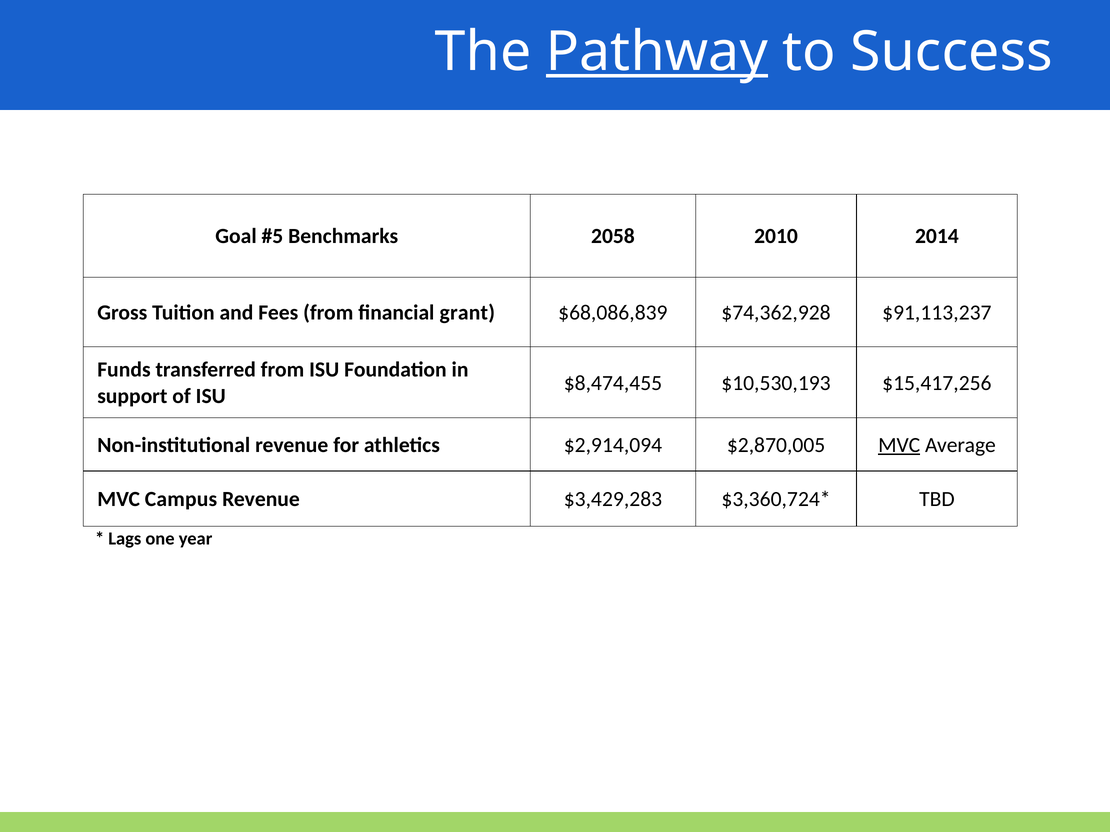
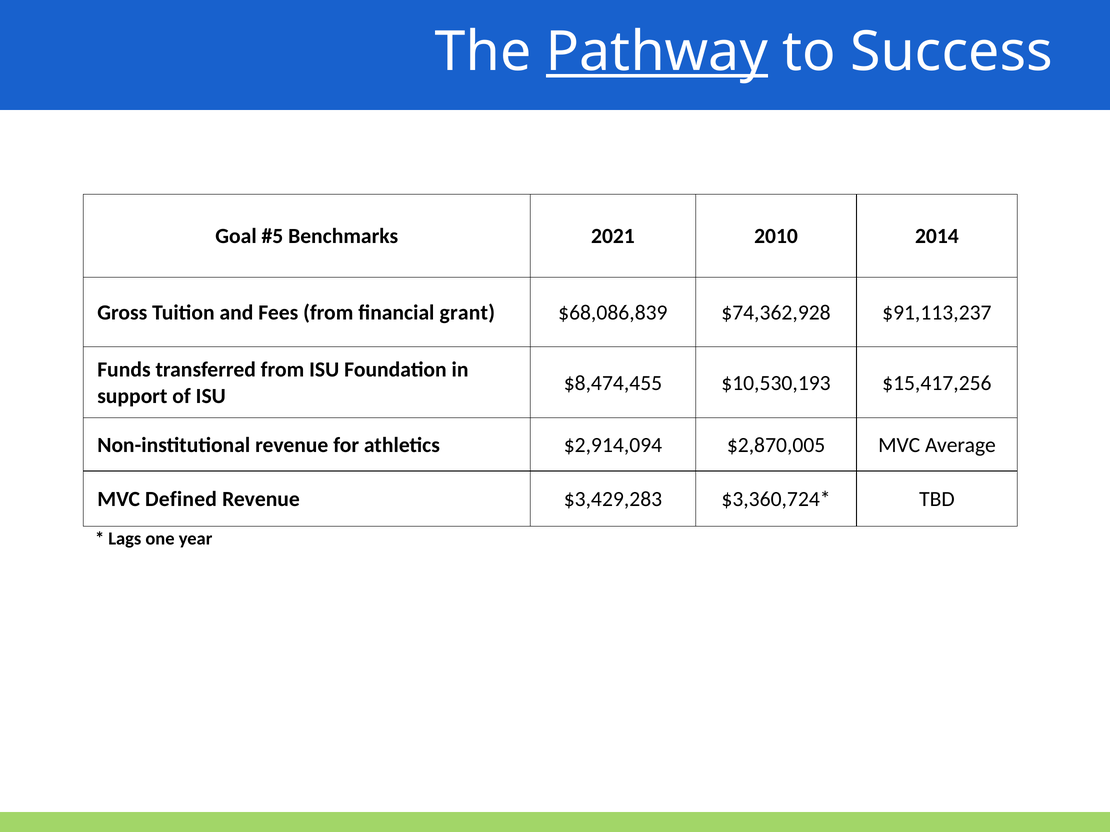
2058: 2058 -> 2021 (613, 236)
MVC underline: present -> none (899, 445)
Campus: Campus -> Defined (181, 500)
